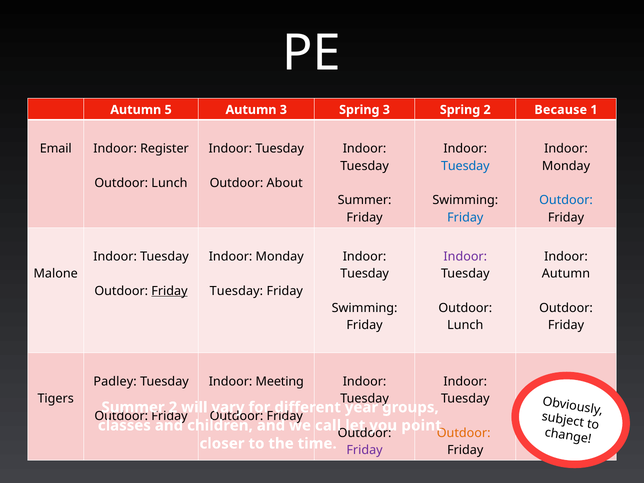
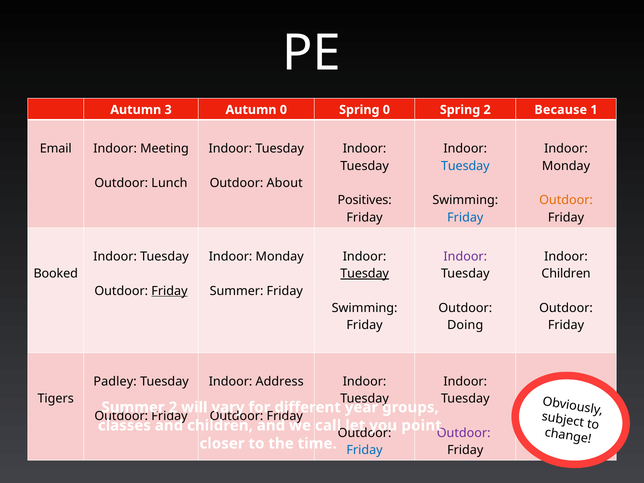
5: 5 -> 3 (168, 110)
Autumn 3: 3 -> 0 (283, 110)
Spring 3: 3 -> 0 (386, 110)
Register: Register -> Meeting (164, 149)
Summer: Summer -> Positives (365, 200)
Outdoor colour: blue -> orange (566, 200)
Malone: Malone -> Booked (56, 274)
Tuesday underline: none -> present (365, 274)
Autumn: Autumn -> Children (566, 274)
Tuesday: Tuesday -> Summer (237, 291)
Lunch: Lunch -> Doing (465, 325)
Meeting: Meeting -> Address (280, 381)
Outdoor colour: orange -> purple (464, 433)
Friday colour: purple -> blue (365, 450)
